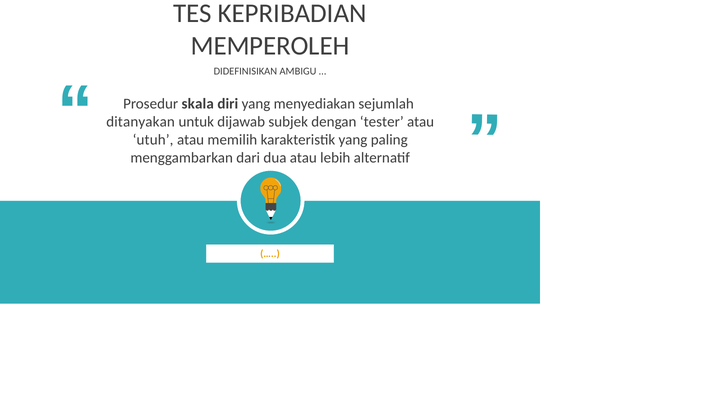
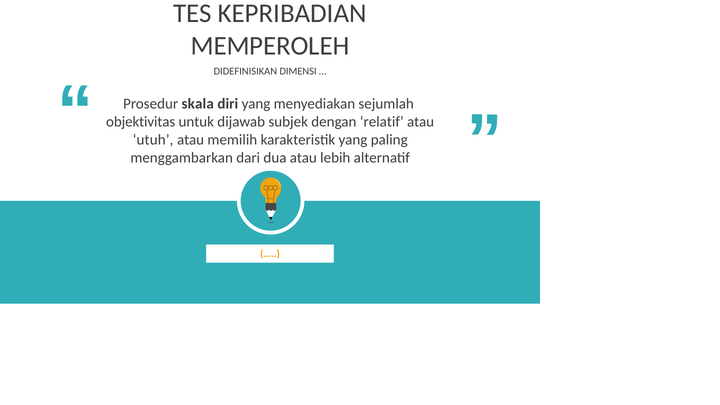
AMBIGU: AMBIGU -> DIMENSI (298, 71)
ditanyakan: ditanyakan -> objektivitas (141, 122)
tester: tester -> relatif (382, 122)
